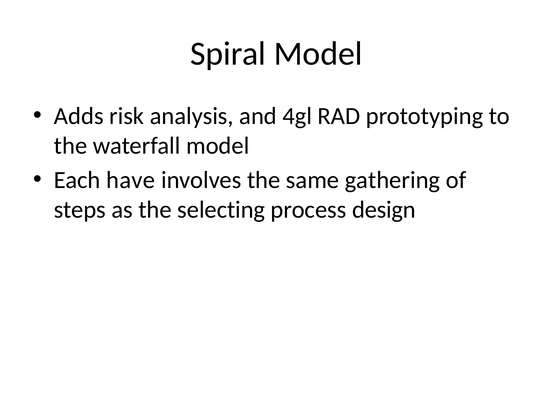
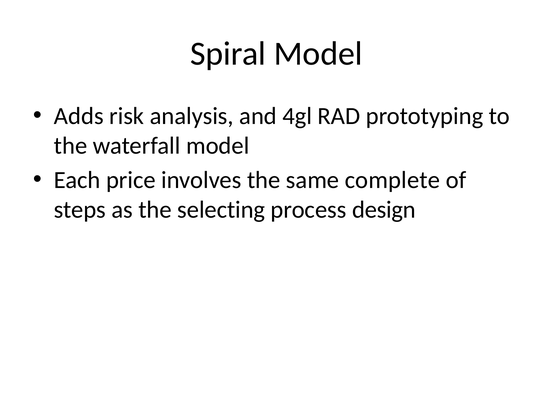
have: have -> price (131, 180)
gathering: gathering -> complete (392, 180)
